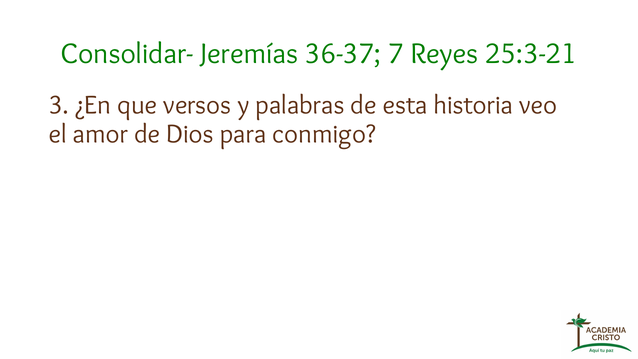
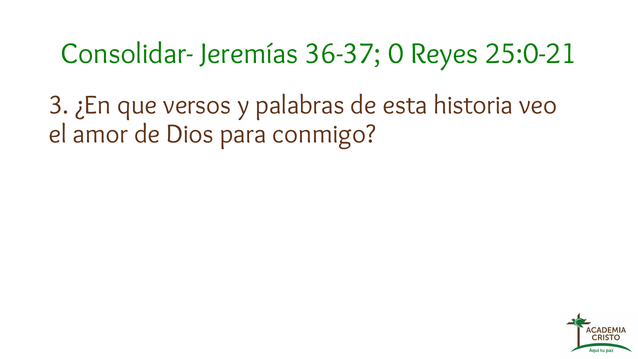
7: 7 -> 0 (396, 54)
25:3-21: 25:3-21 -> 25:0-21 (531, 54)
